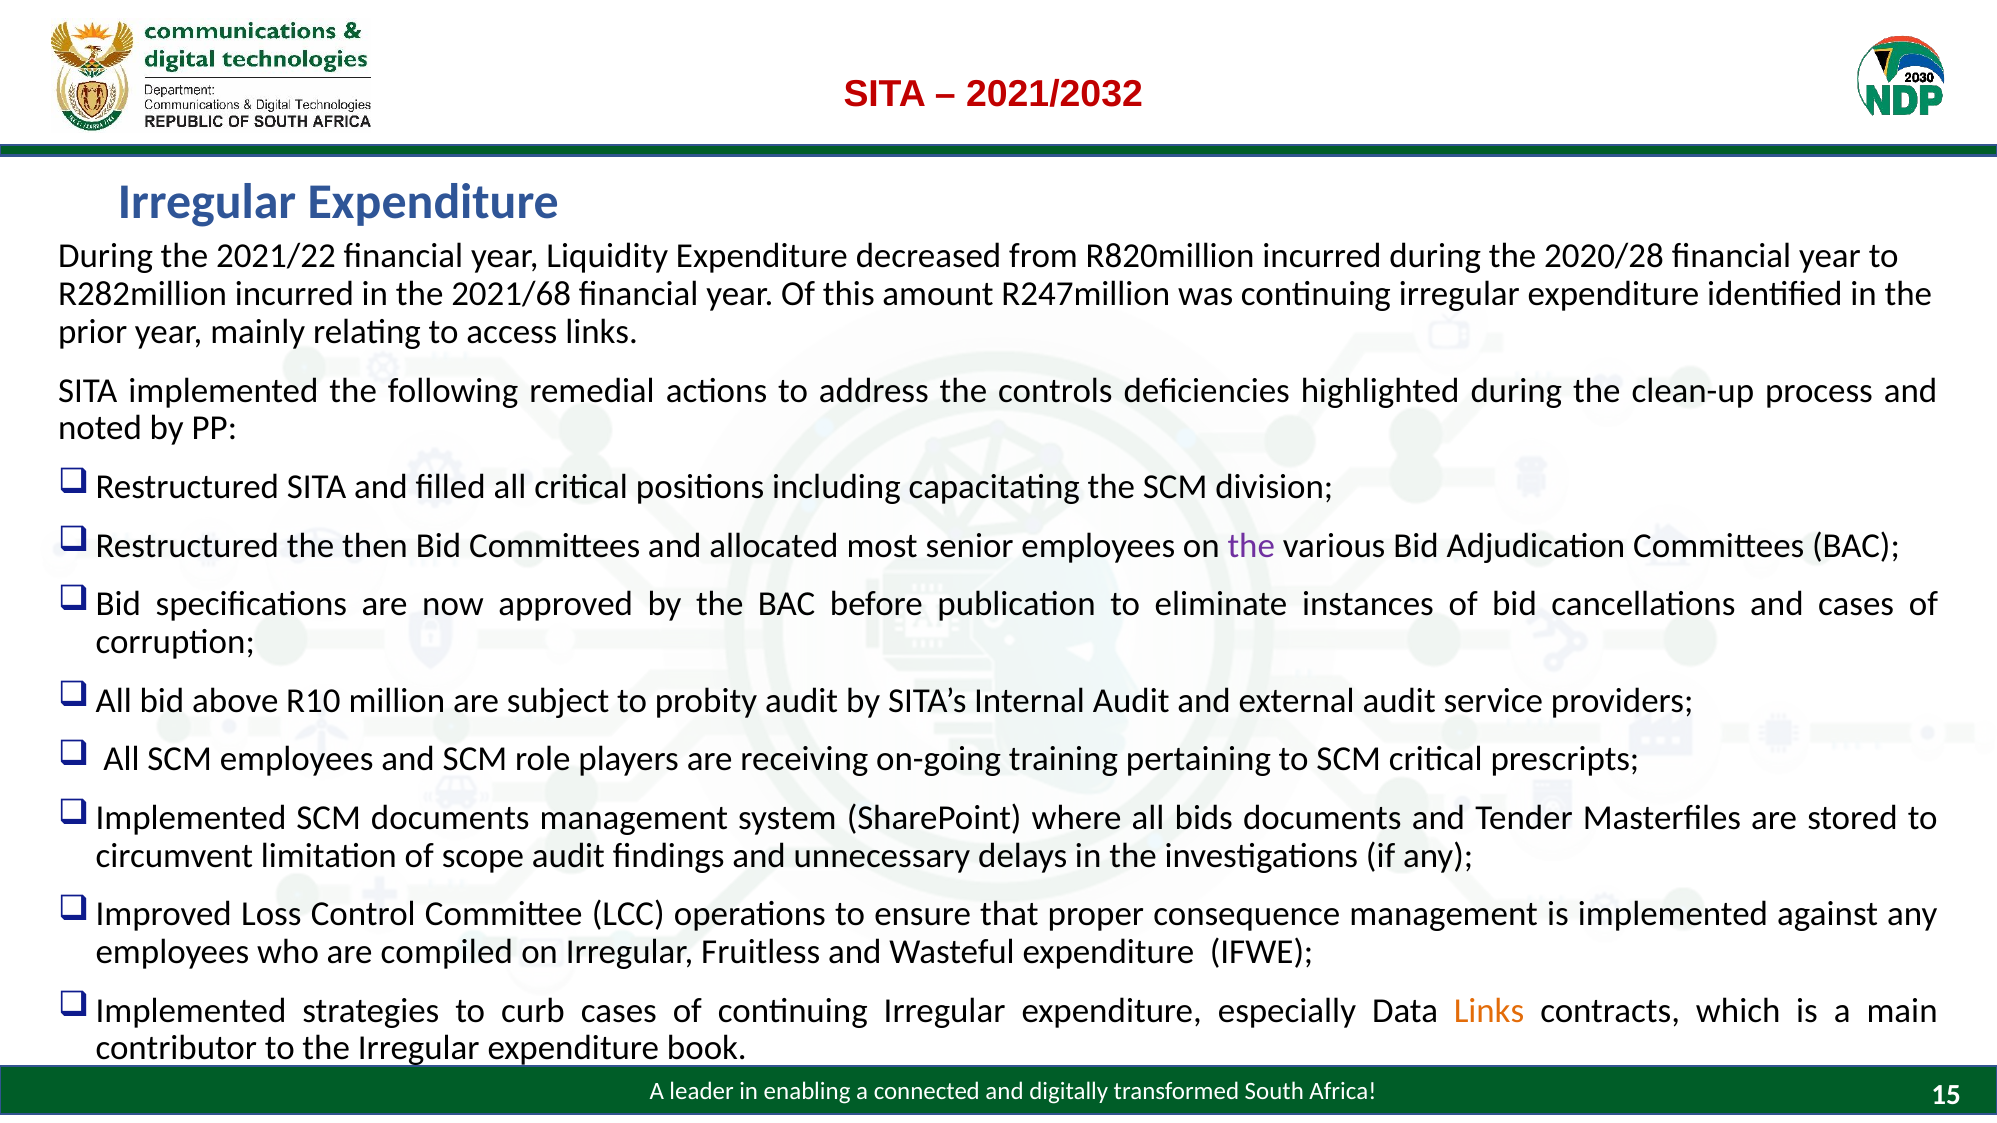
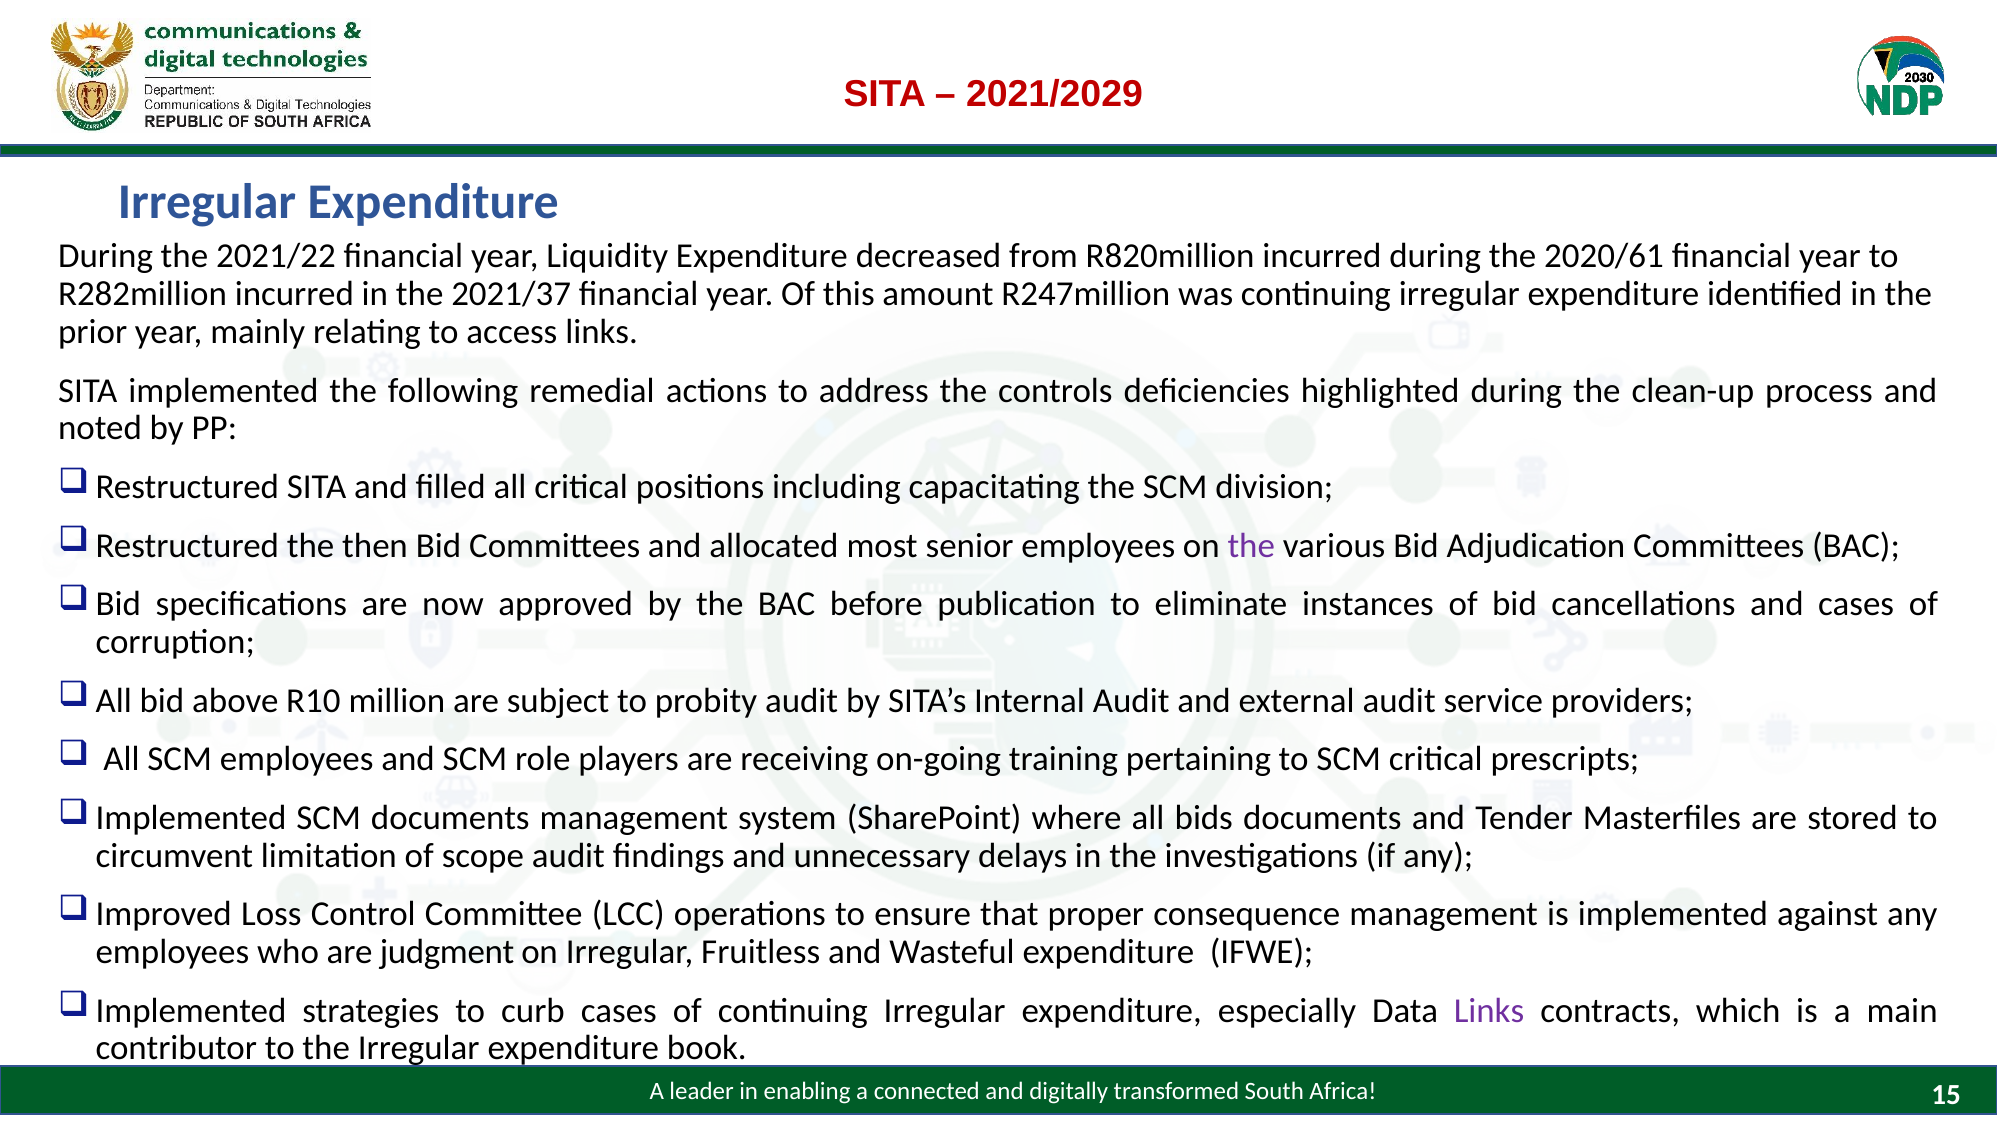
2021/2032: 2021/2032 -> 2021/2029 (1054, 94)
2020/28: 2020/28 -> 2020/61 (1604, 256)
2021/68: 2021/68 -> 2021/37 (511, 294)
compiled: compiled -> judgment (447, 952)
Links colour: orange -> purple (1489, 1011)
